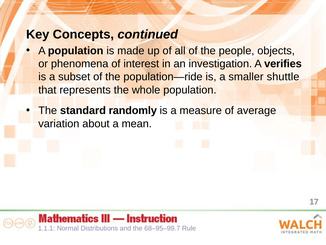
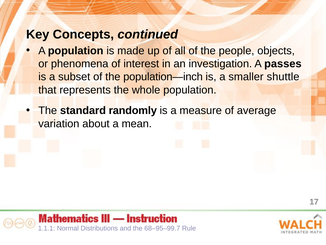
verifies: verifies -> passes (283, 64)
population—ride: population—ride -> population—inch (163, 77)
